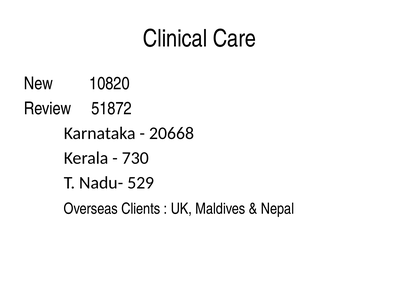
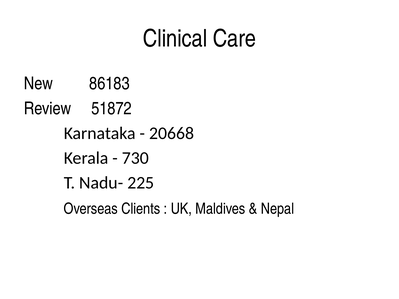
10820: 10820 -> 86183 (109, 84)
529: 529 -> 225 (141, 183)
